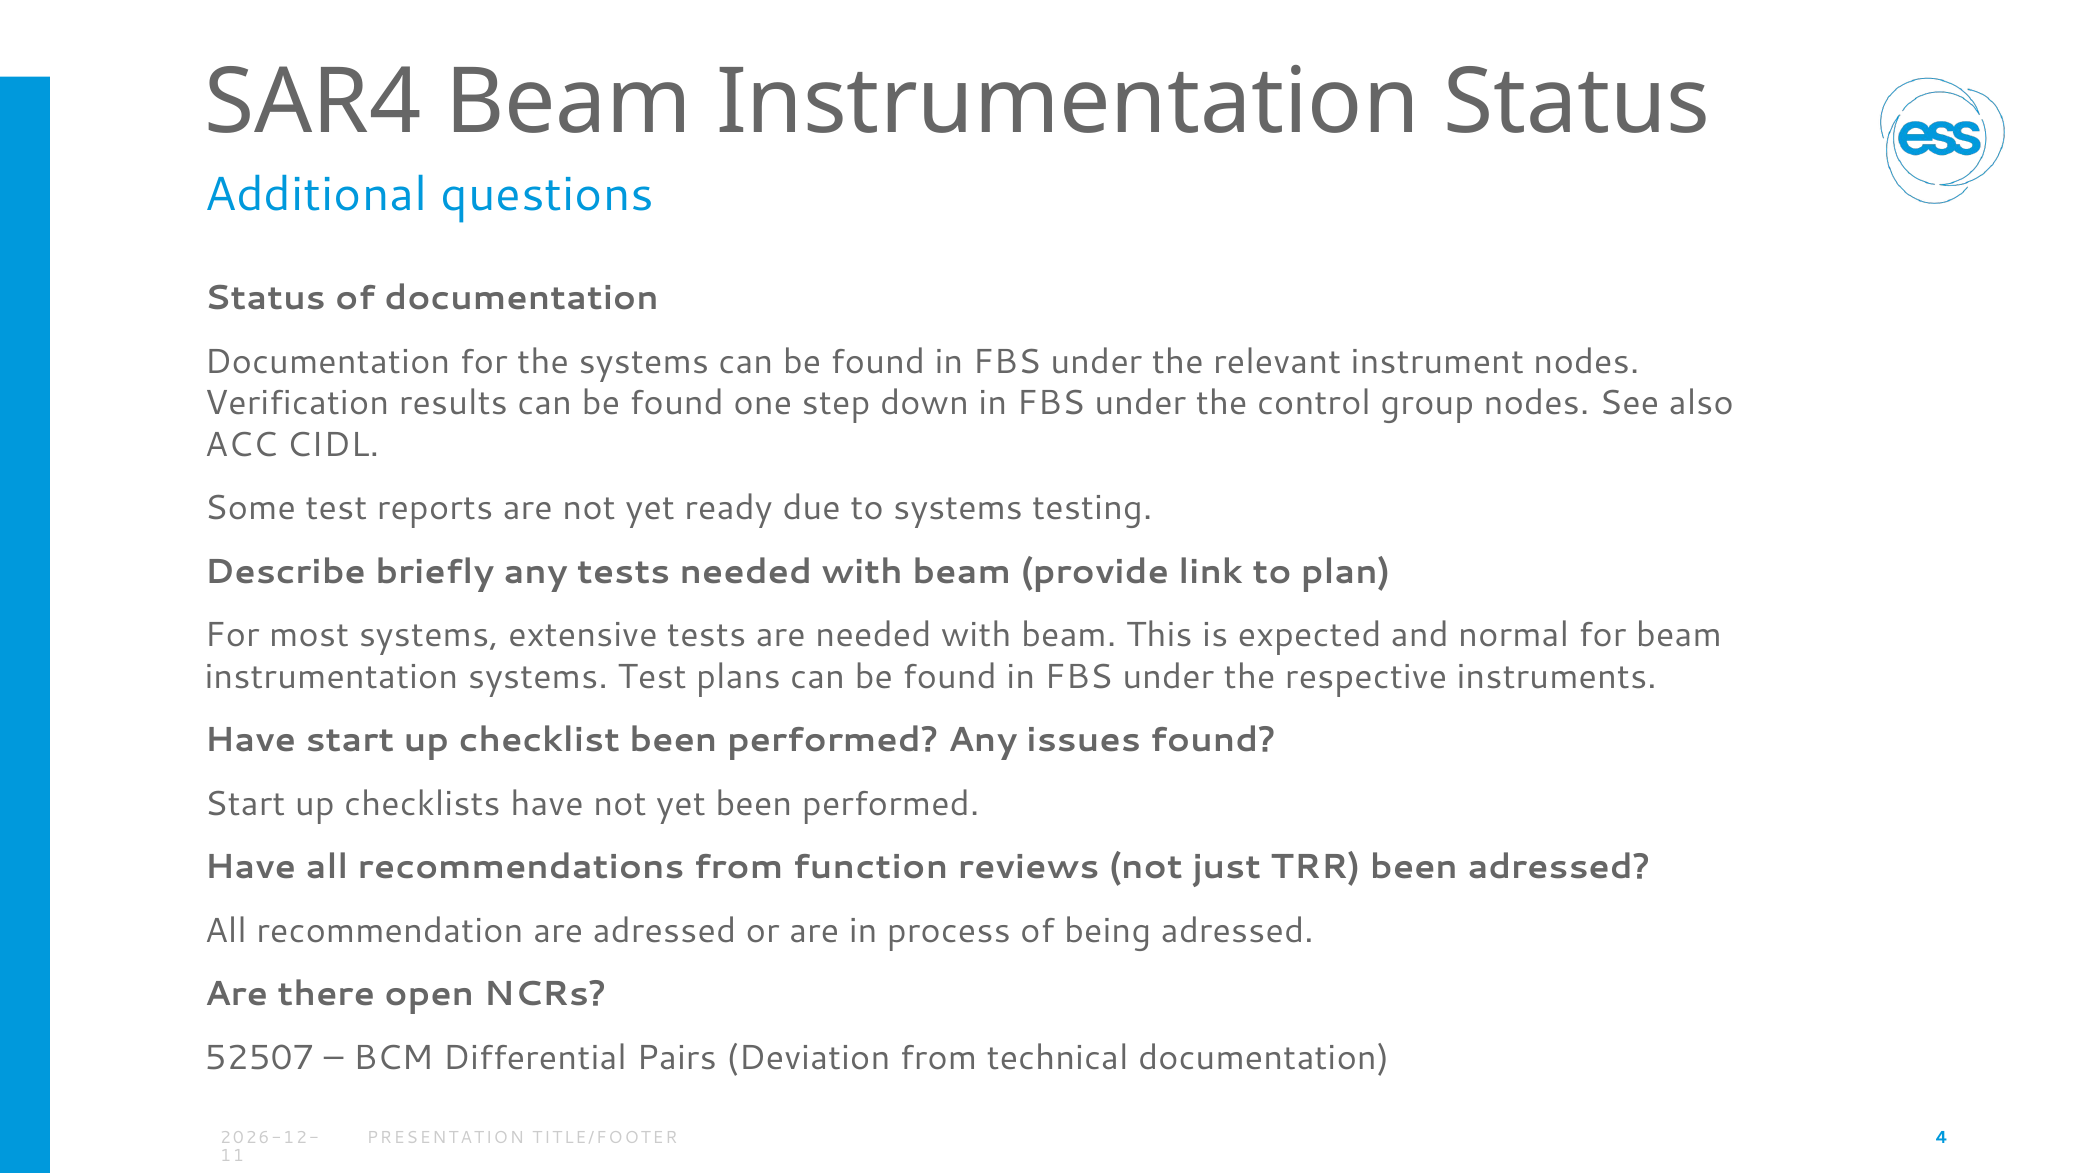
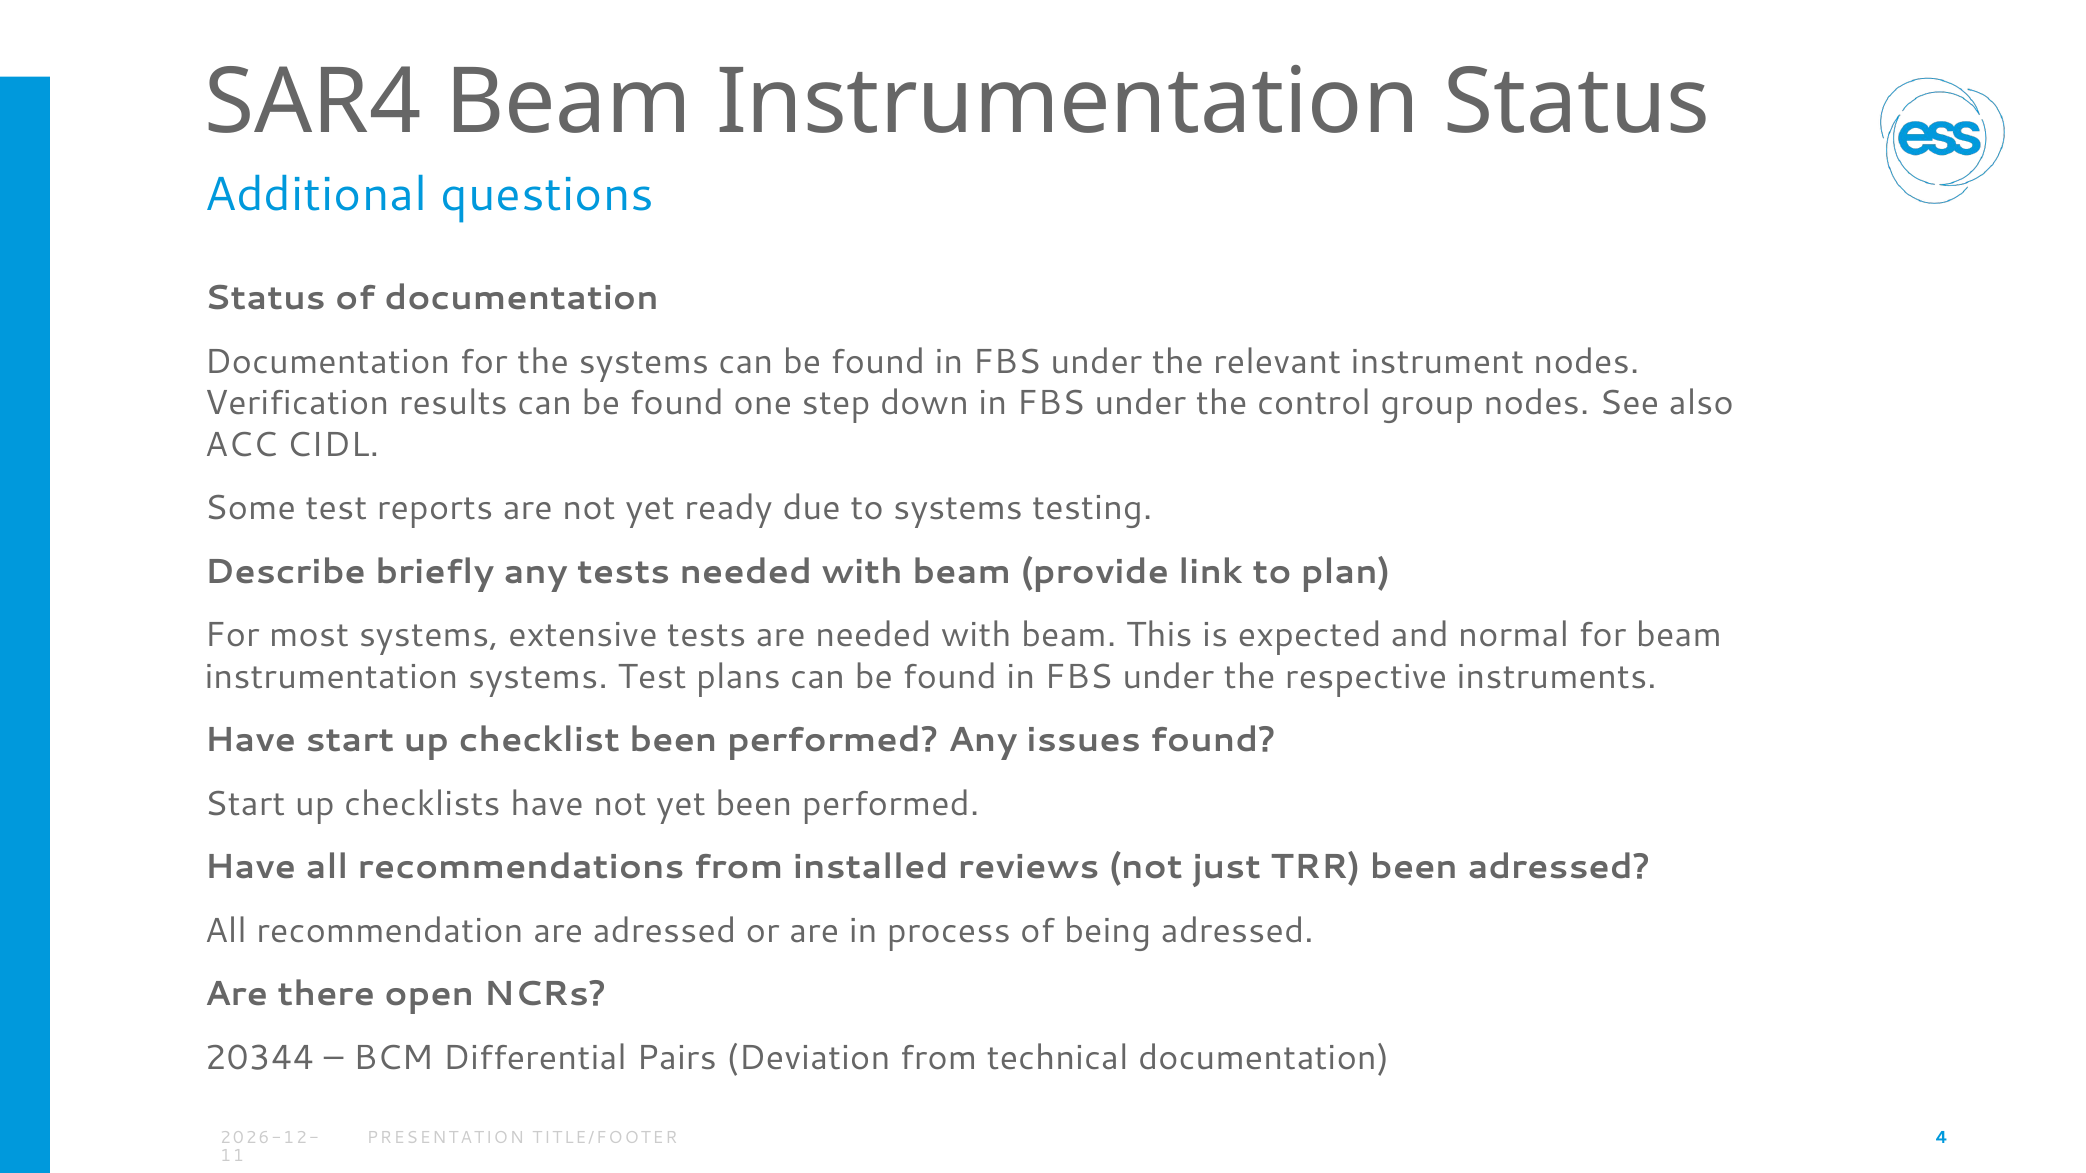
function: function -> installed (871, 868)
52507: 52507 -> 20344 (260, 1058)
